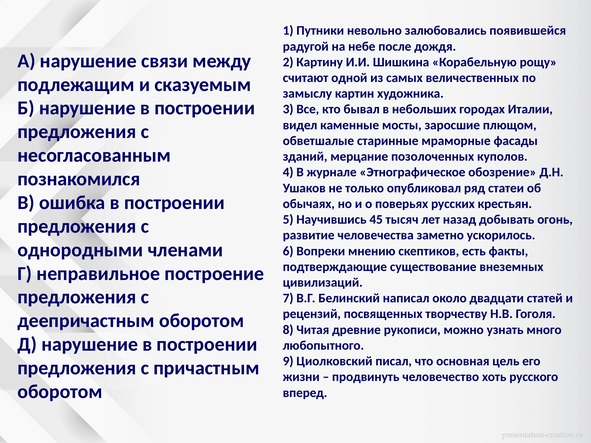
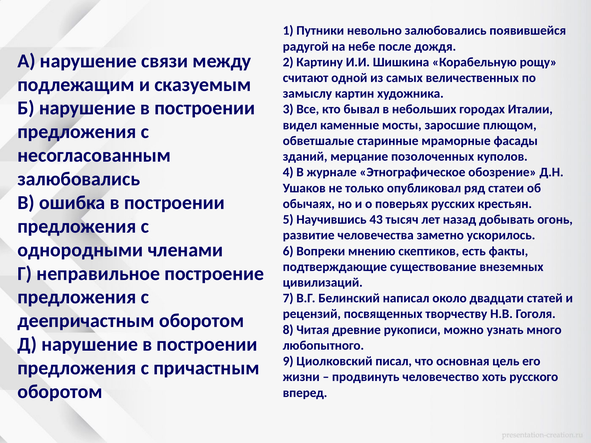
познакомился: познакомился -> залюбовались (79, 179)
45: 45 -> 43 (376, 220)
